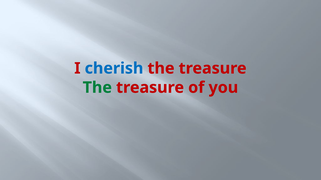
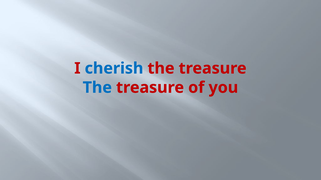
The colour: green -> blue (97, 88)
